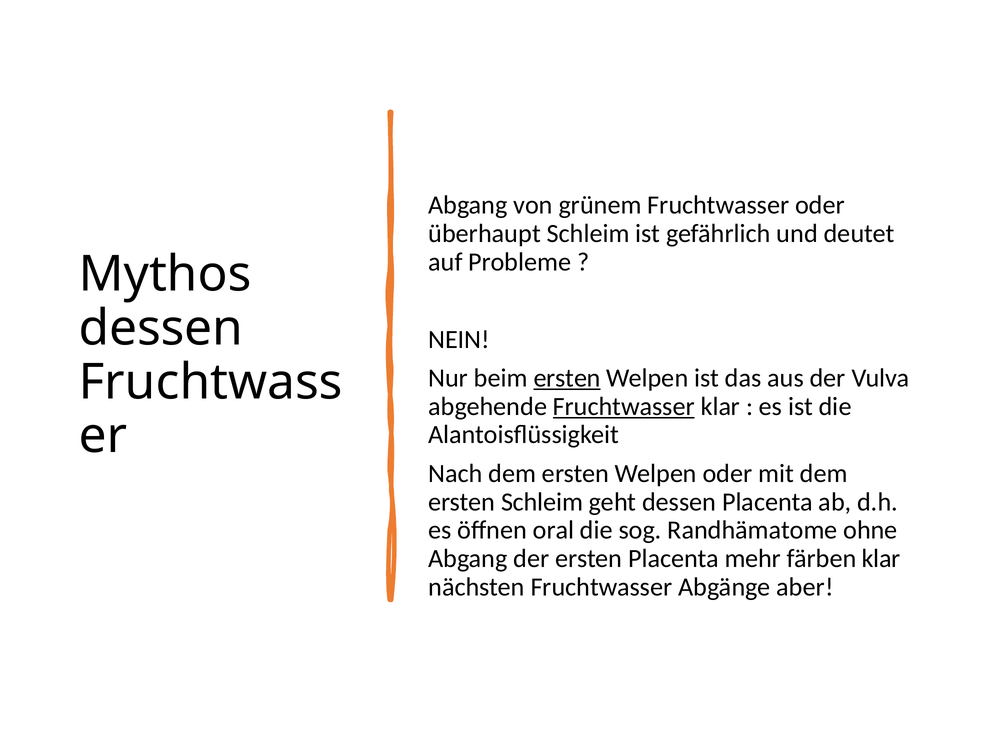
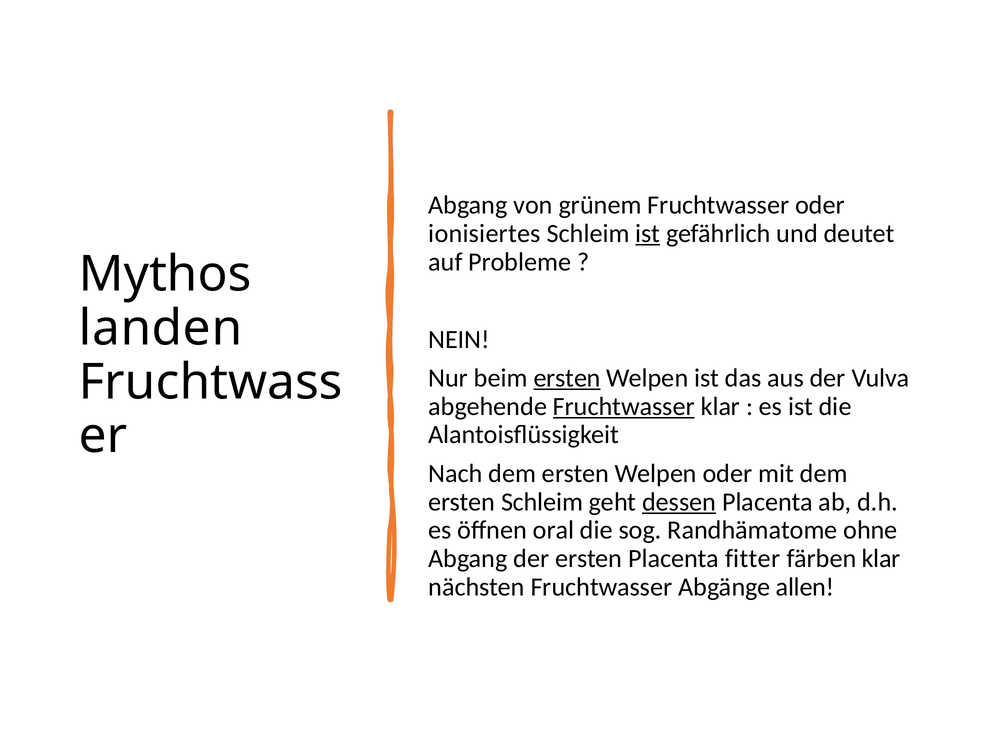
überhaupt: überhaupt -> ionisiertes (484, 233)
ist underline: none -> present (648, 233)
dessen: dessen -> landen (161, 328)
dessen underline: none -> present (679, 501)
mehr: mehr -> fitter (753, 558)
aber: aber -> allen (805, 586)
